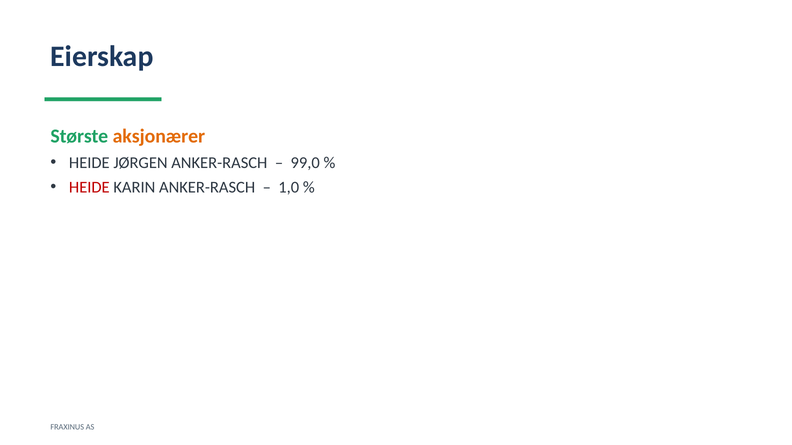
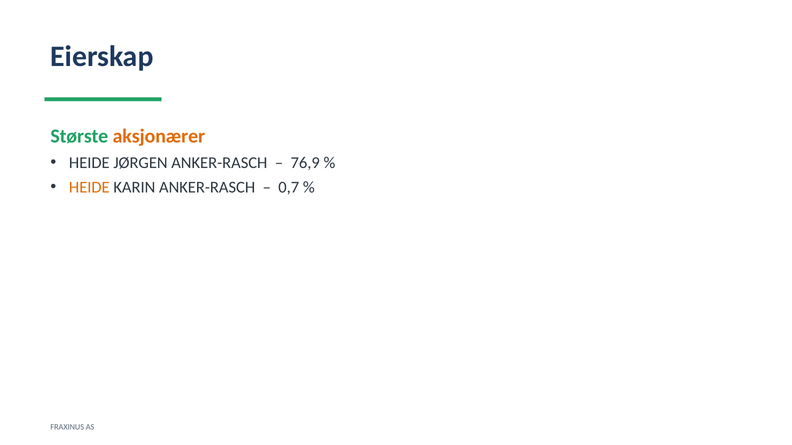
99,0: 99,0 -> 76,9 (305, 163)
HEIDE colour: red -> orange (89, 188)
1,0: 1,0 -> 0,7 (289, 188)
